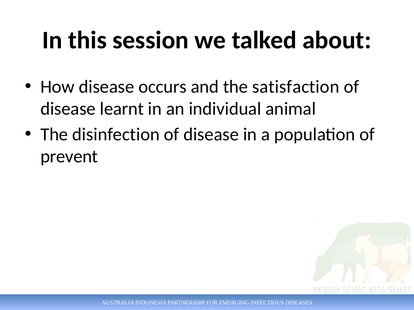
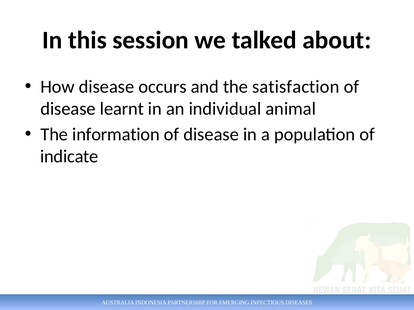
disinfection: disinfection -> information (116, 135)
prevent: prevent -> indicate (69, 157)
